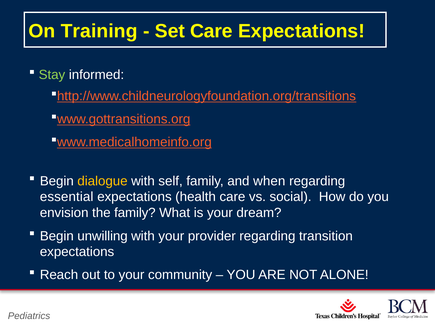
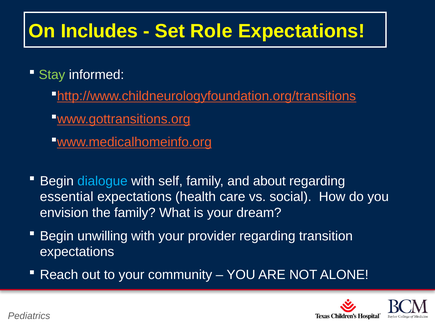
Training: Training -> Includes (99, 31)
Set Care: Care -> Role (211, 31)
dialogue colour: yellow -> light blue (102, 181)
when: when -> about (269, 181)
